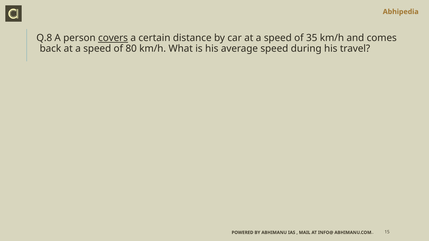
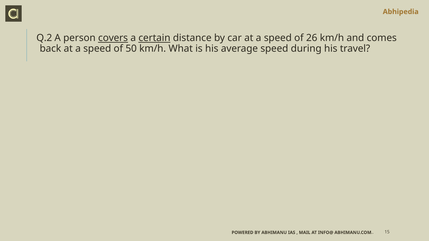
Q.8: Q.8 -> Q.2 (44, 38)
certain underline: none -> present (154, 38)
35: 35 -> 26 (312, 38)
80: 80 -> 50 (131, 49)
